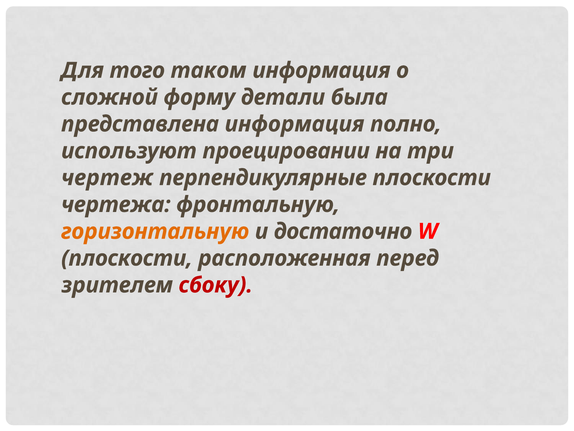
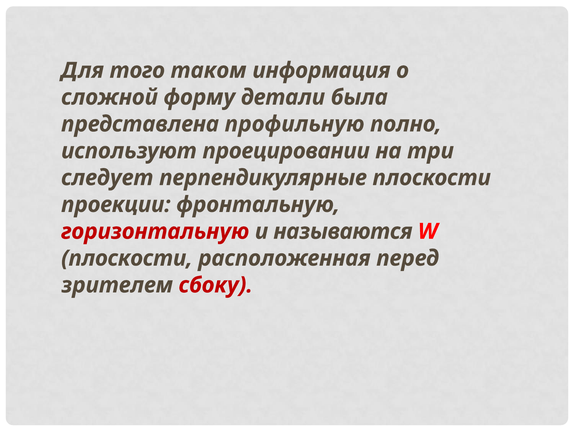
представлена информация: информация -> профильную (295, 124)
чертеж: чертеж -> следует (107, 178)
чертежа: чертежа -> проекции (116, 204)
горизонтальную colour: orange -> red (155, 231)
достаточно: достаточно -> называются (343, 231)
